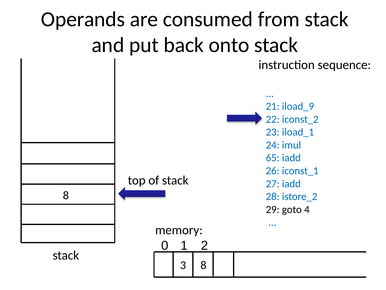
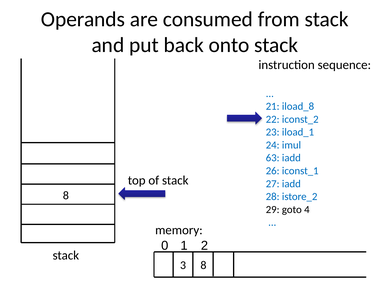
iload_9: iload_9 -> iload_8 (298, 106)
65: 65 -> 63 (273, 158)
